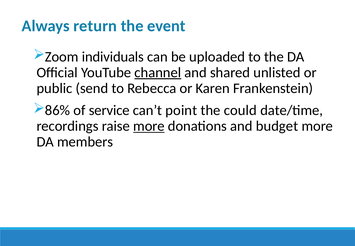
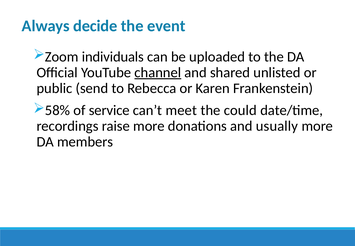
return: return -> decide (95, 26)
86%: 86% -> 58% (57, 110)
point: point -> meet (181, 110)
more underline: present -> none (149, 126)
budget: budget -> usually (277, 126)
